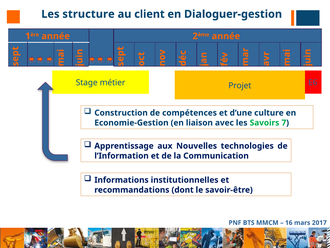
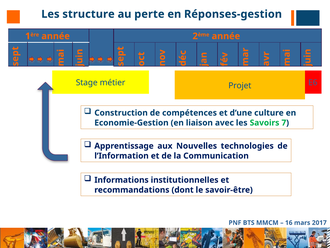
client: client -> perte (149, 14)
Dialoguer-gestion: Dialoguer-gestion -> Réponses-gestion (233, 14)
